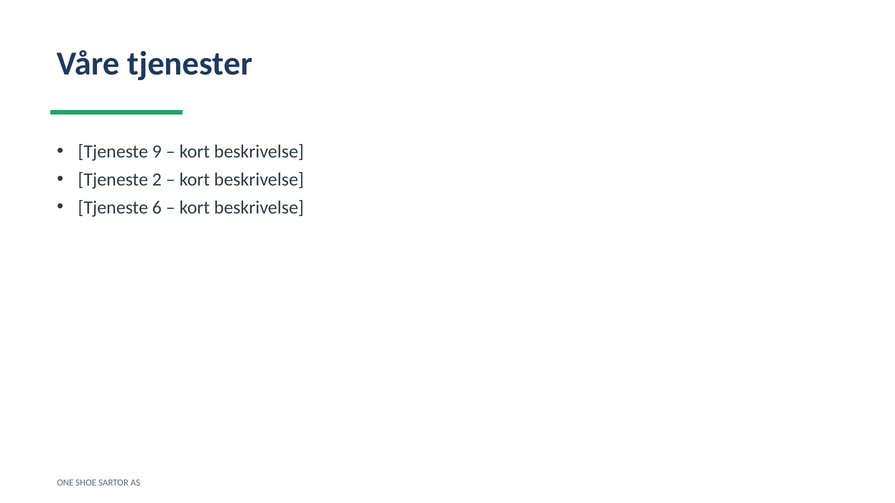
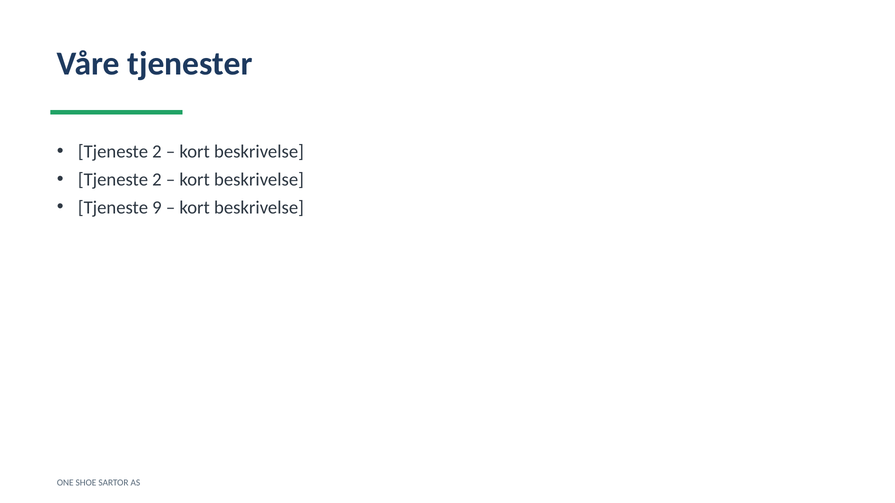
9: 9 -> 2 (157, 152)
6: 6 -> 9 (157, 208)
